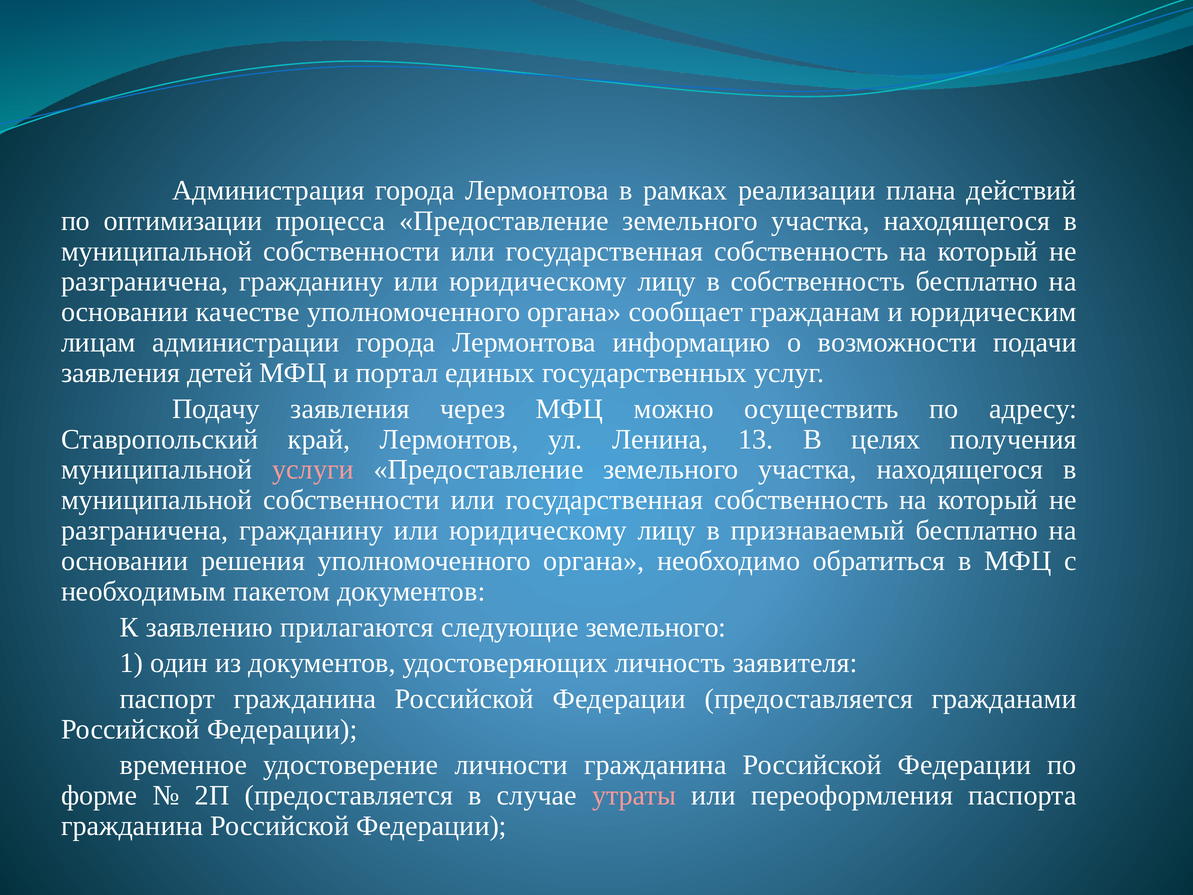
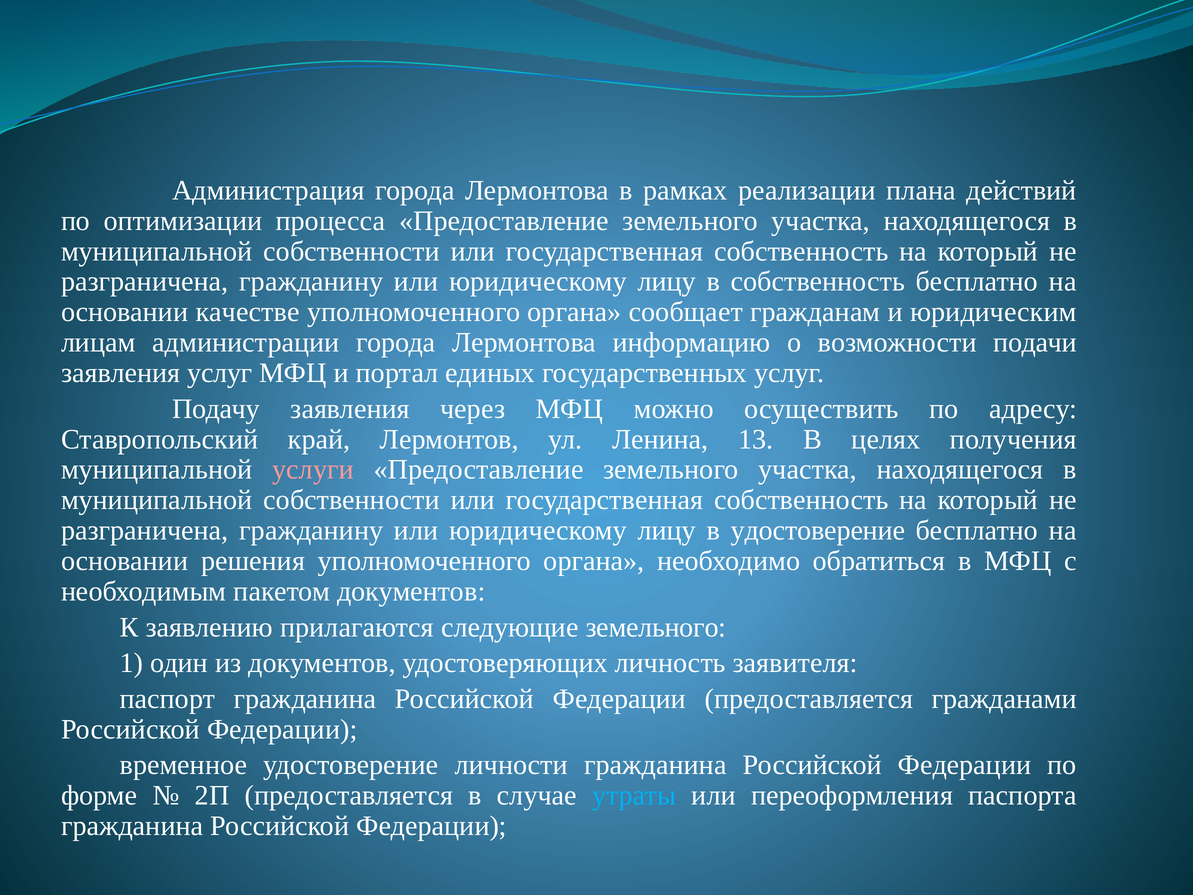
заявления детей: детей -> услуг (220, 373)
в признаваемый: признаваемый -> удостоверение (818, 530)
утраты colour: pink -> light blue (634, 795)
